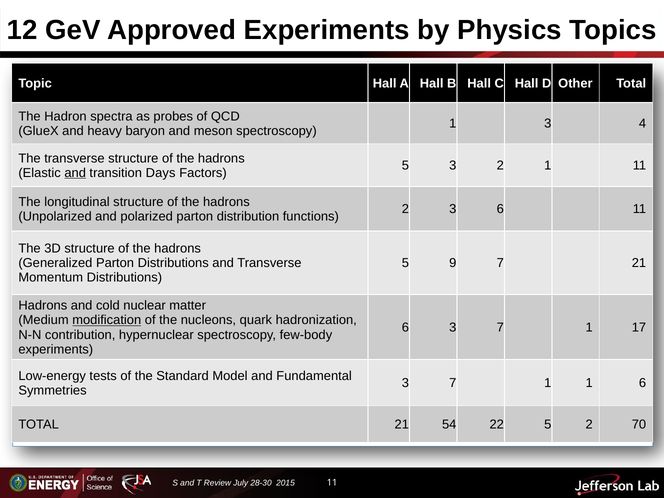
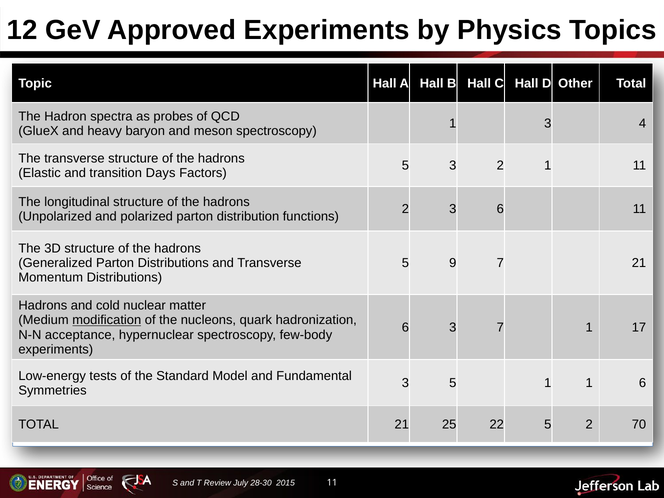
and underline: present -> none (75, 173)
contribution: contribution -> acceptance (80, 335)
7: 7 -> 5 (453, 383)
54: 54 -> 25 (449, 425)
